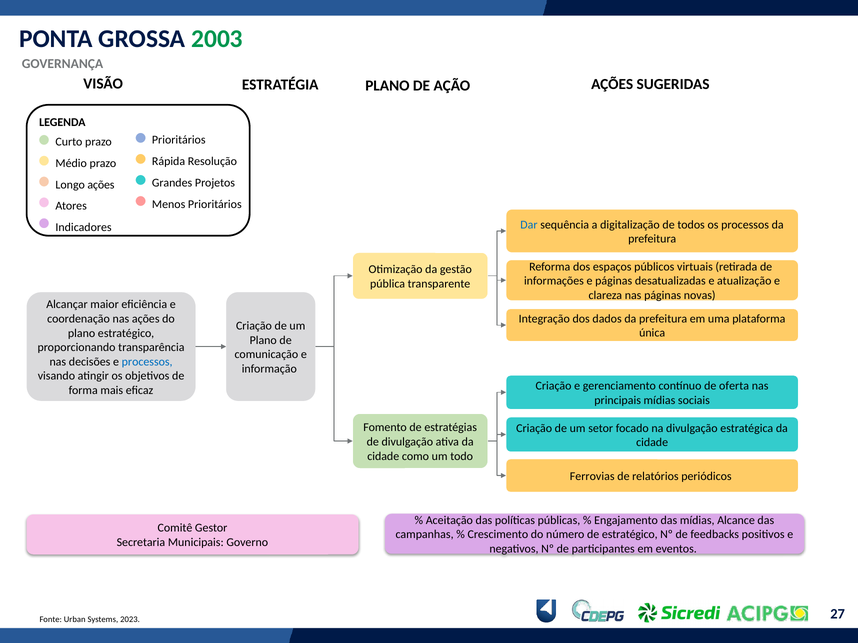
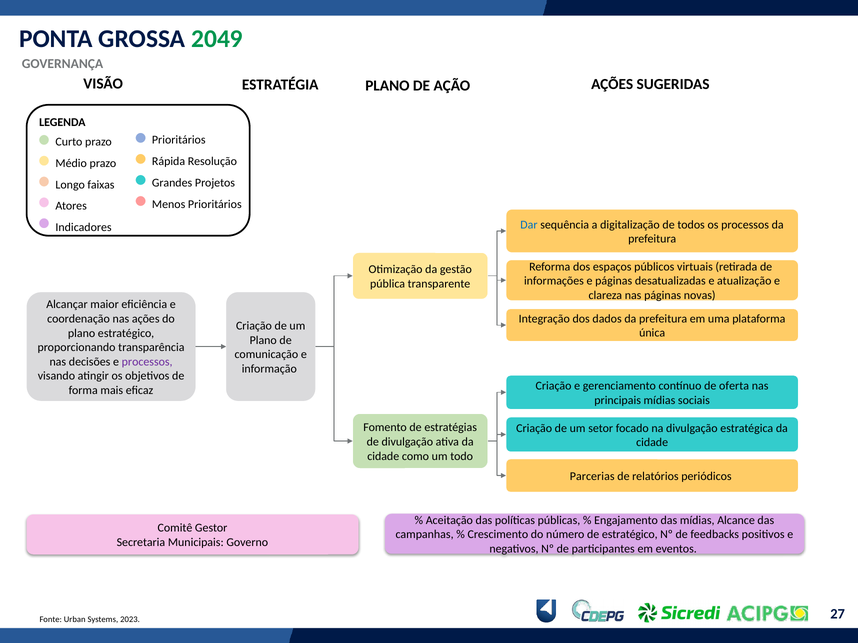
2003: 2003 -> 2049 (217, 39)
Longo ações: ações -> faixas (101, 185)
processos colour: blue -> purple (147, 362)
Ferrovias: Ferrovias -> Parcerias (592, 477)
